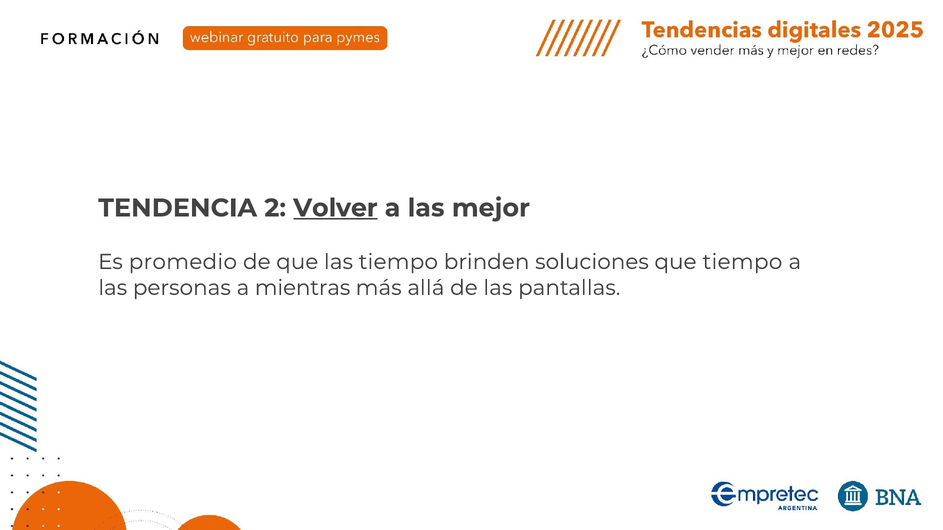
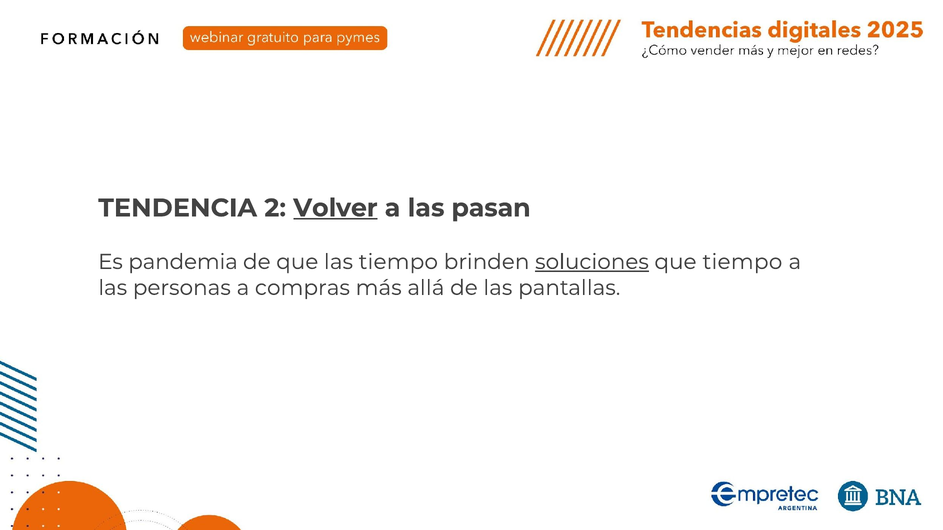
mejor: mejor -> pasan (491, 208)
promedio: promedio -> pandemia (183, 262)
soluciones underline: none -> present (592, 262)
mientras: mientras -> compras (302, 288)
